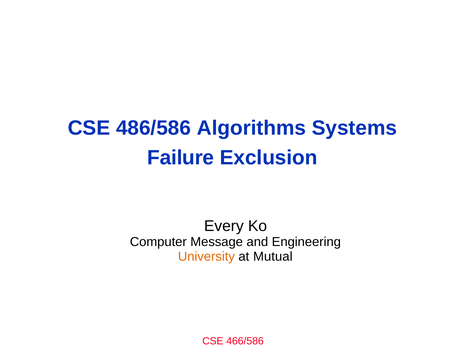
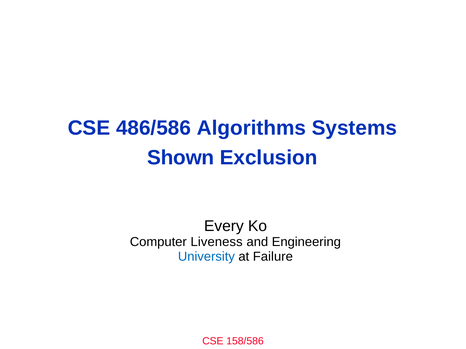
Failure: Failure -> Shown (181, 158)
Message: Message -> Liveness (217, 242)
University colour: orange -> blue (206, 257)
Mutual: Mutual -> Failure (273, 257)
466/586: 466/586 -> 158/586 (245, 341)
